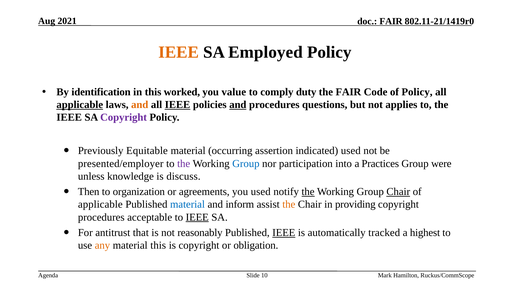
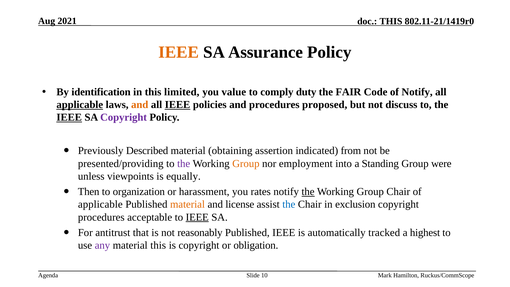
FAIR: FAIR -> THIS (391, 21)
Employed: Employed -> Assurance (266, 52)
worked: worked -> limited (182, 92)
of Policy: Policy -> Notify (417, 92)
and underline: present -> none (238, 105)
questions: questions -> proposed (325, 105)
applies: applies -> discuss (401, 105)
IEEE underline: none -> present (69, 117)
Equitable: Equitable -> Described (147, 151)
occurring: occurring -> obtaining (230, 151)
indicated used: used -> from (351, 151)
presented/employer: presented/employer -> presented/providing (121, 163)
Group colour: blue -> orange (246, 163)
participation: participation -> employment (306, 163)
Practices: Practices -> Standing (380, 163)
knowledge: knowledge -> viewpoints (131, 176)
discuss: discuss -> equally (184, 176)
agreements: agreements -> harassment (204, 192)
you used: used -> rates (261, 192)
Chair underline: present -> none (398, 192)
material colour: blue -> orange (188, 204)
inform: inform -> license (240, 204)
the colour: orange -> blue (289, 204)
providing: providing -> exclusion (355, 204)
IEEE underline: present -> none (284, 233)
any colour: orange -> purple (102, 245)
